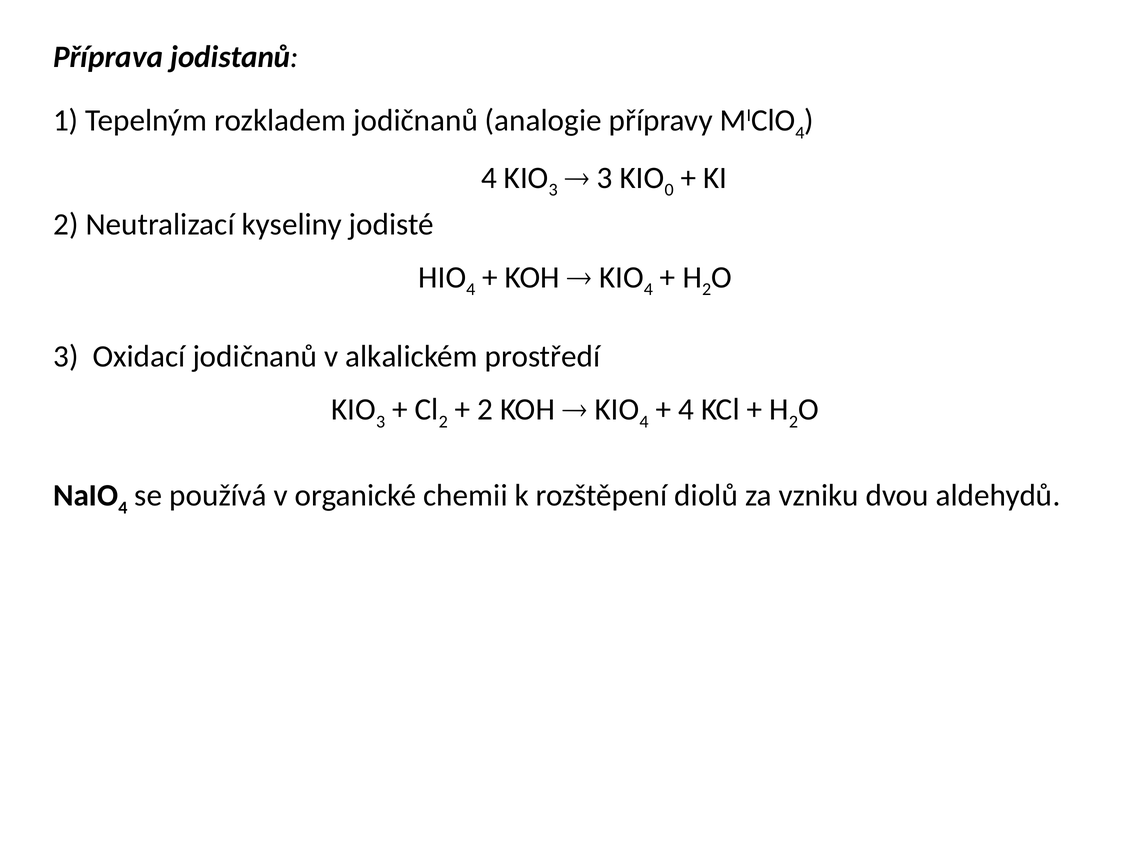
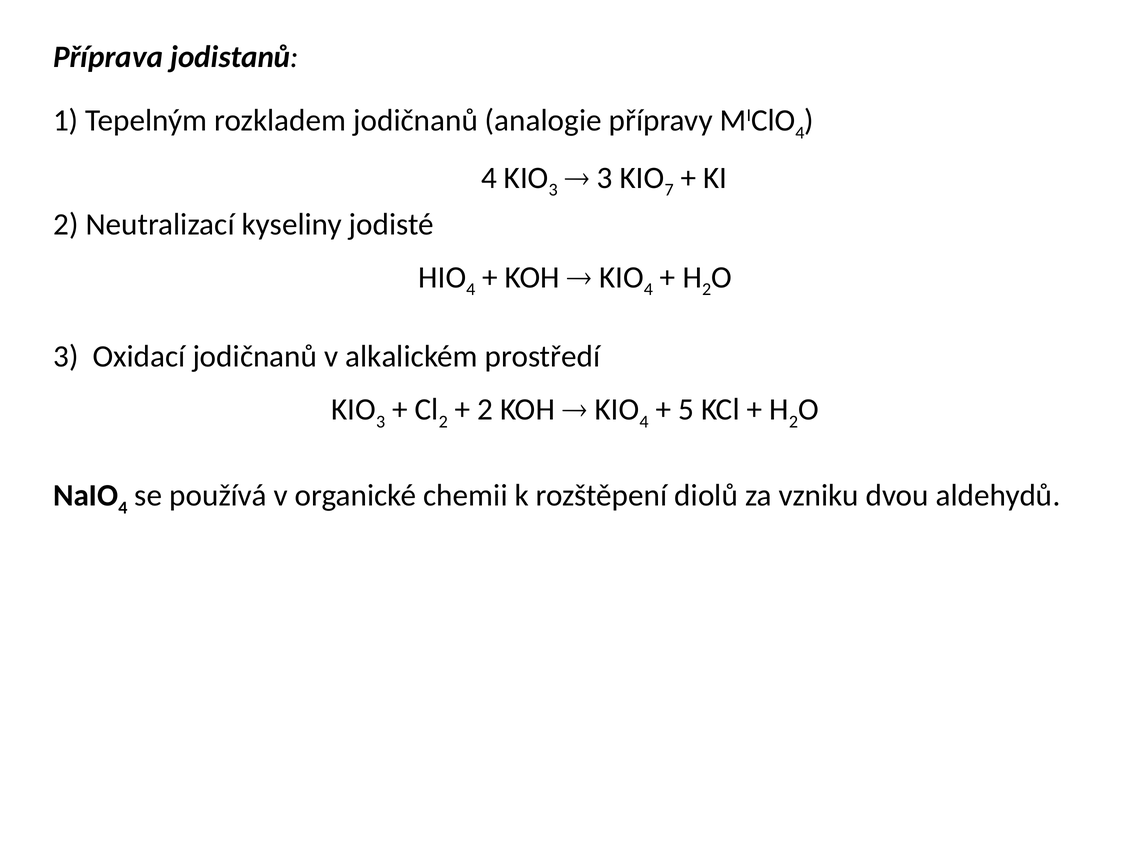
0: 0 -> 7 (669, 190)
4: 4 -> 5 (686, 410)
